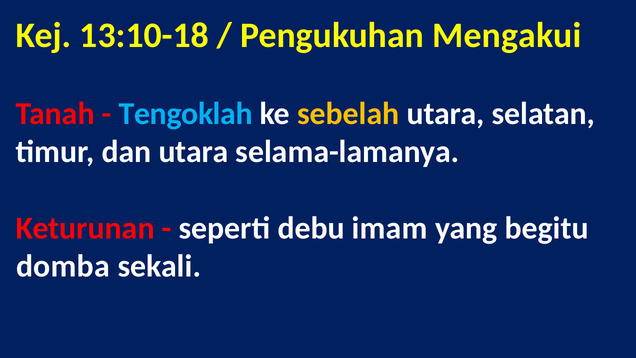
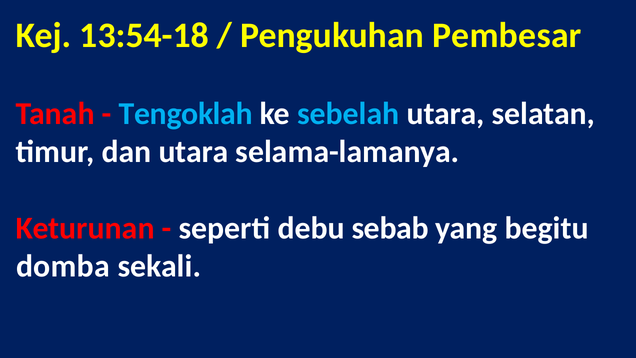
13:10-18: 13:10-18 -> 13:54-18 (144, 35)
Mengakui: Mengakui -> Pembesar (507, 35)
sebelah colour: yellow -> light blue (348, 114)
imam: imam -> sebab (390, 228)
